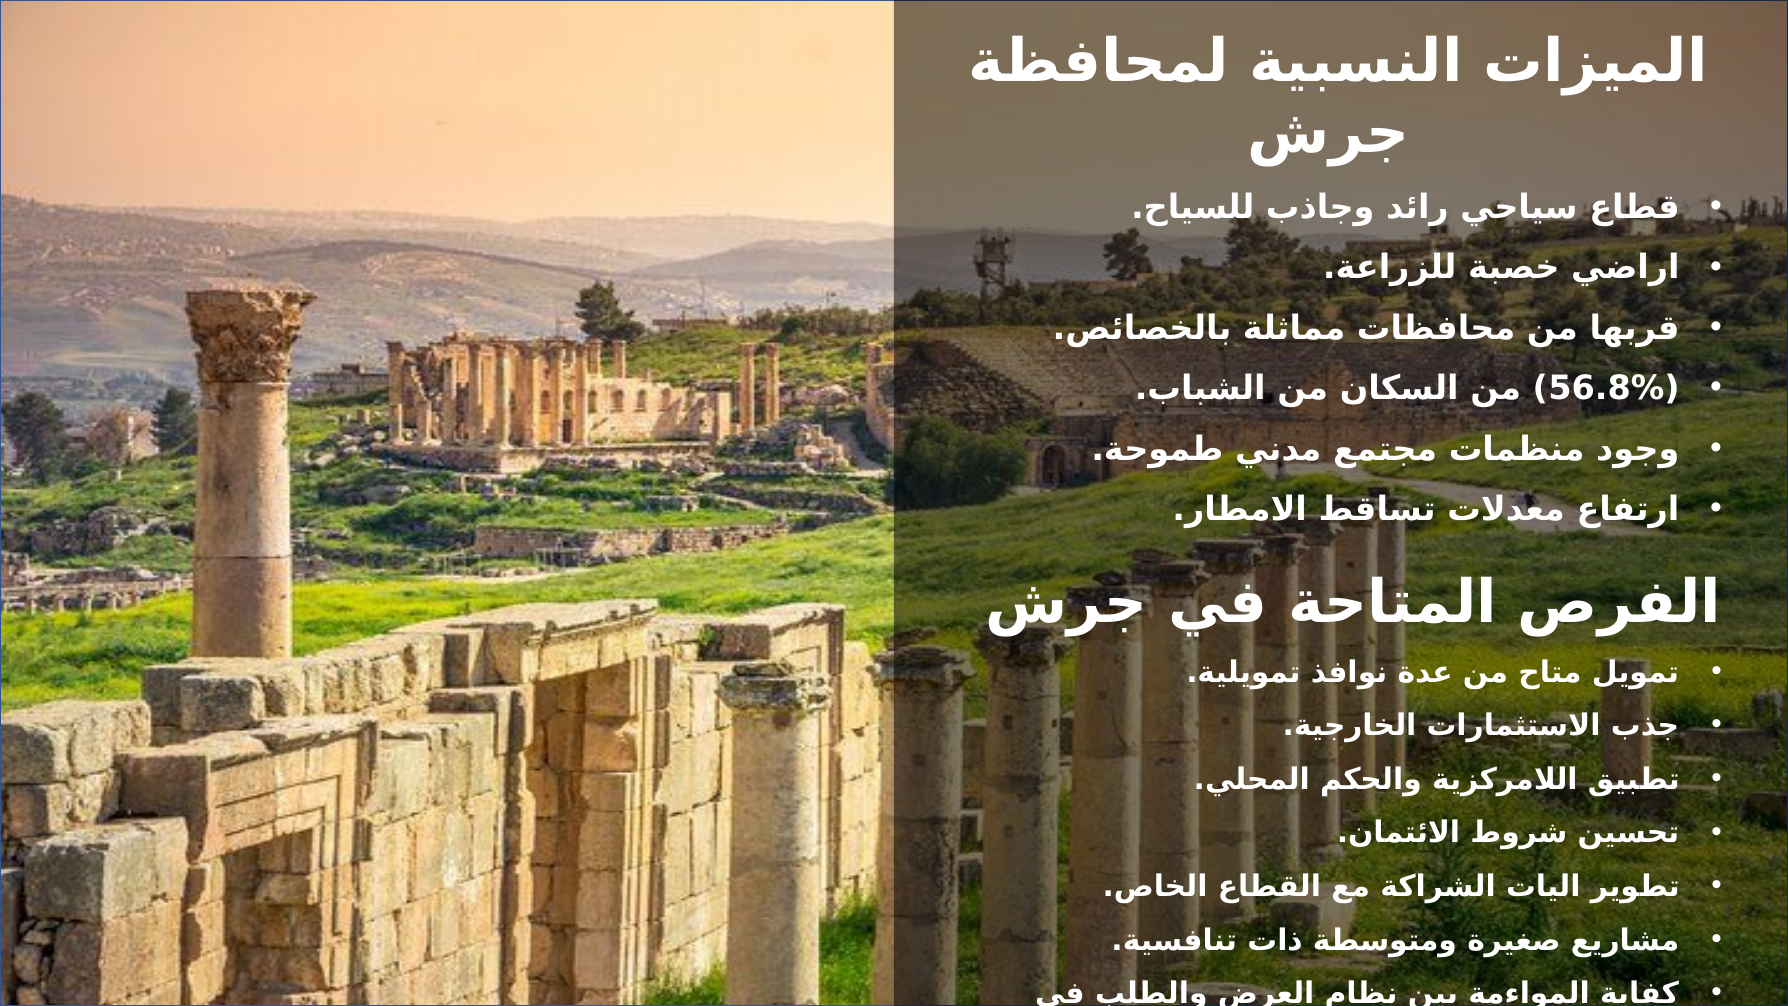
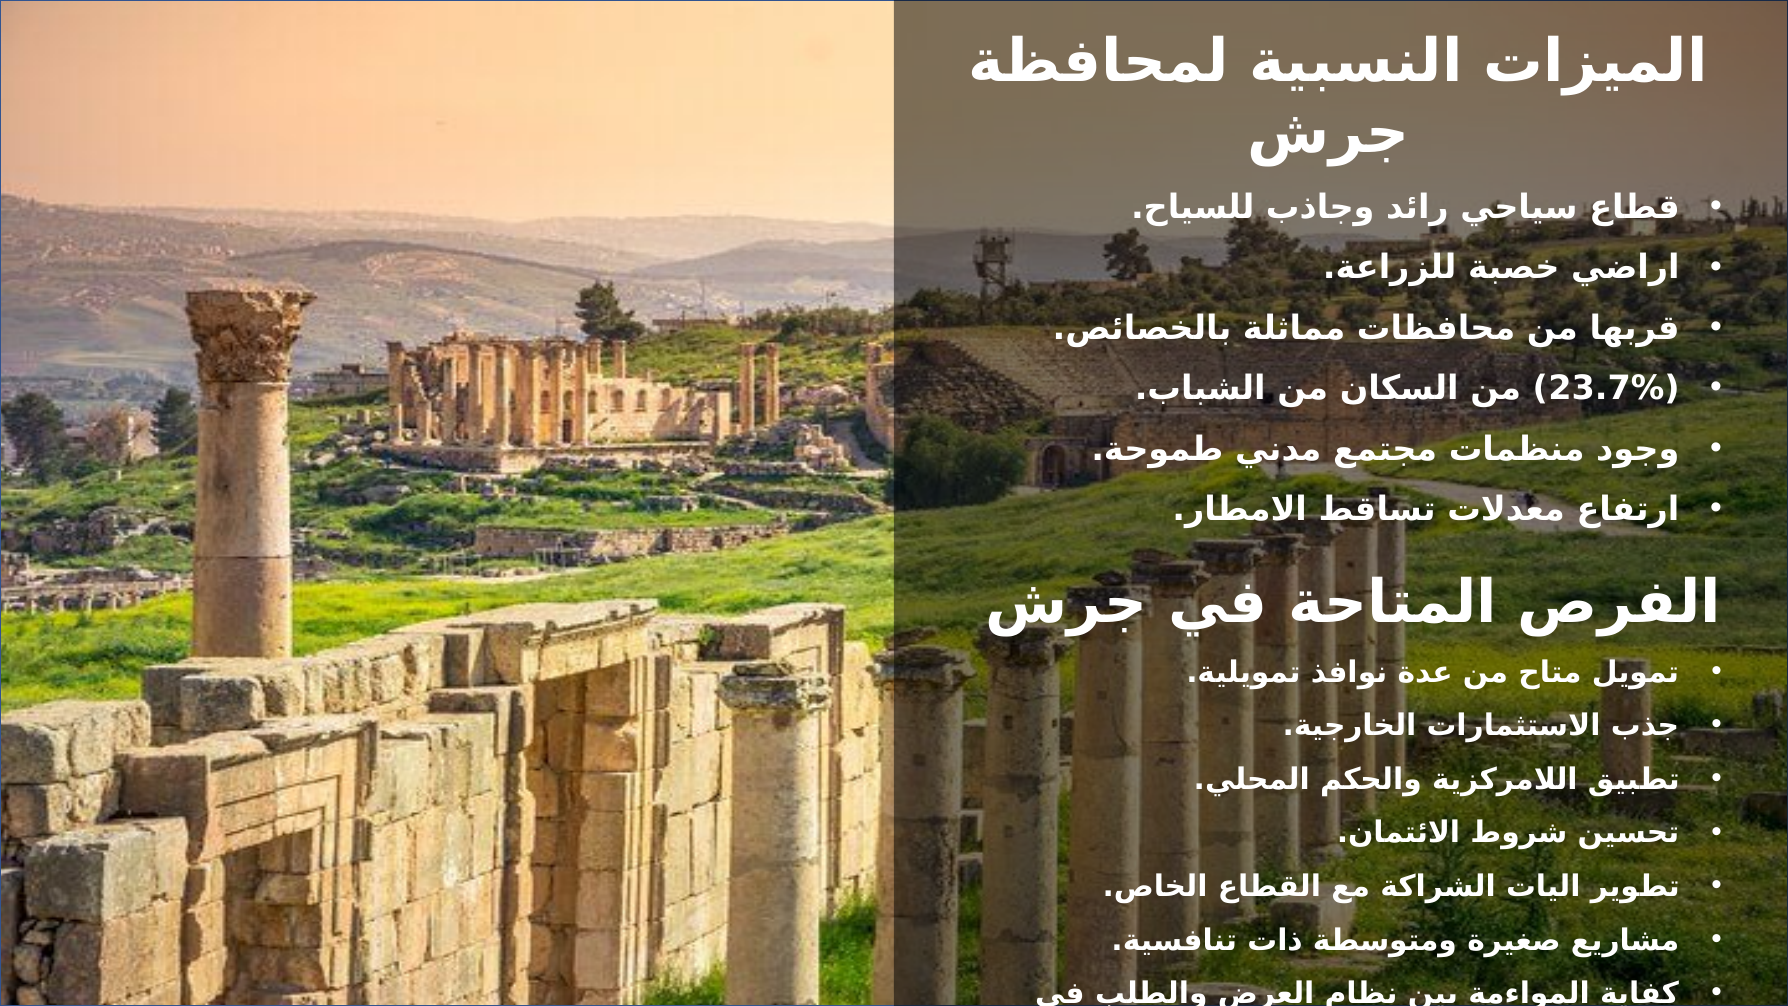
56.8%: 56.8% -> 23.7% (1606, 388)
